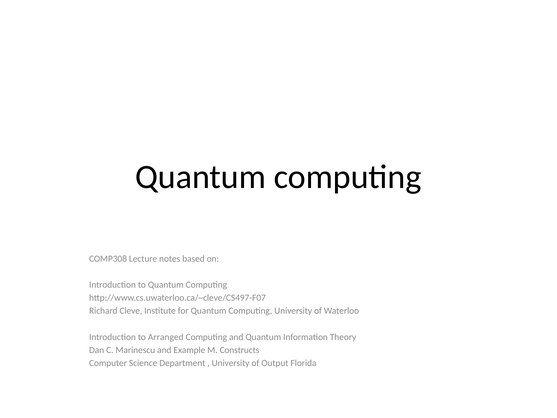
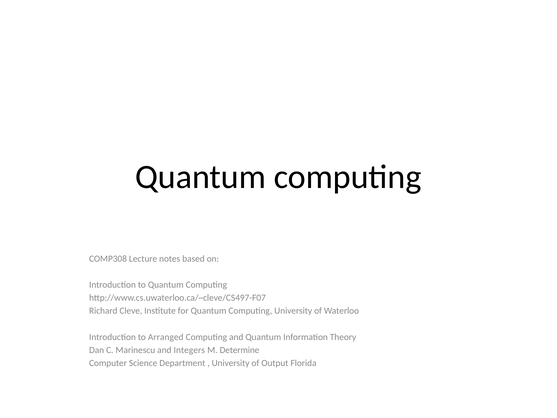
Example: Example -> Integers (189, 350)
Constructs: Constructs -> Determine (240, 350)
